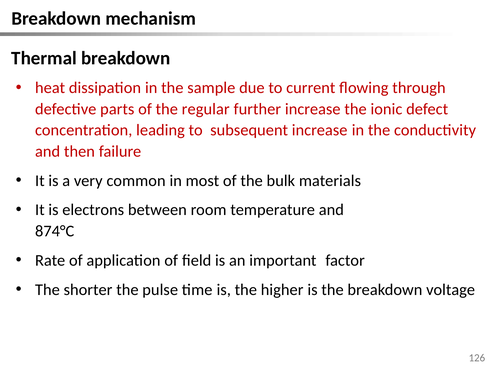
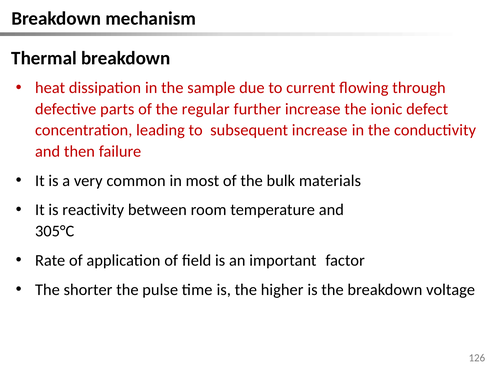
electrons: electrons -> reactivity (93, 210)
874°C: 874°C -> 305°C (55, 231)
